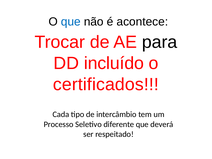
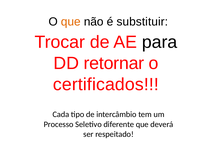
que colour: blue -> orange (71, 22)
acontece: acontece -> substituir (142, 22)
incluído: incluído -> retornar (114, 63)
